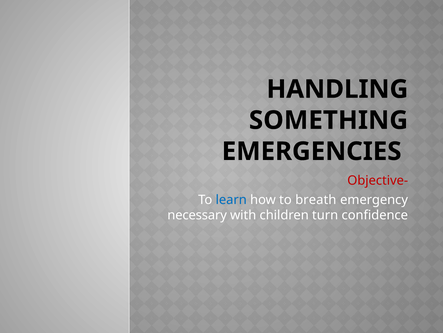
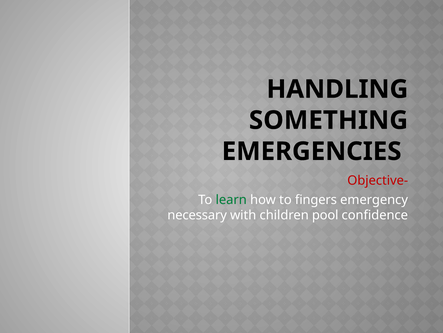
learn colour: blue -> green (231, 199)
breath: breath -> fingers (316, 199)
turn: turn -> pool (325, 215)
